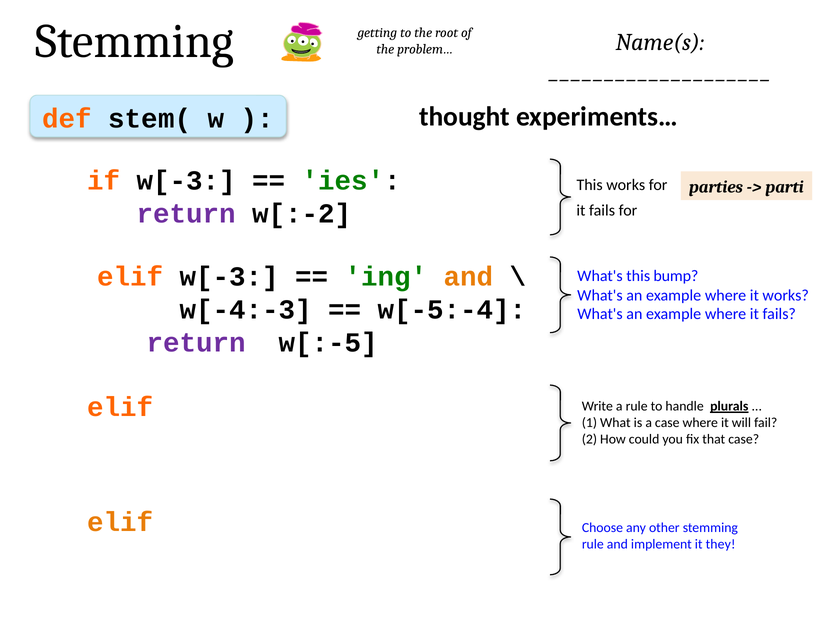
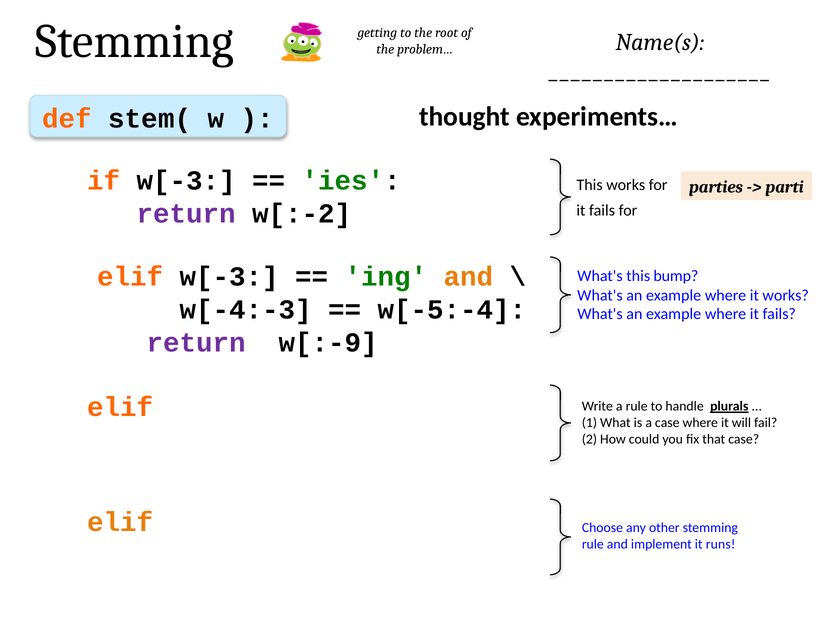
w[:-5: w[:-5 -> w[:-9 (328, 342)
they: they -> runs (721, 544)
